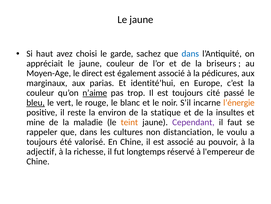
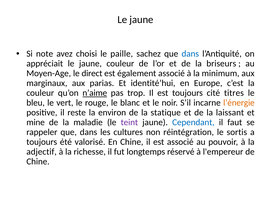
haut: haut -> note (45, 54)
garde: garde -> paille (122, 54)
pédicures: pédicures -> minimum (221, 73)
passé: passé -> titres (234, 93)
bleu underline: present -> none (36, 102)
insultes: insultes -> laissant (230, 112)
teint colour: orange -> purple (129, 122)
Cependant colour: purple -> blue (193, 122)
distanciation: distanciation -> réintégration (189, 132)
voulu: voulu -> sortis (237, 132)
